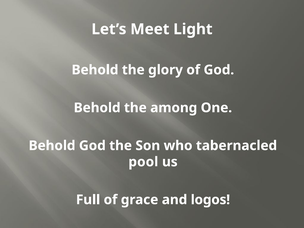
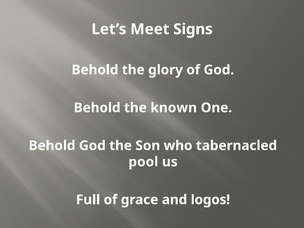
Light: Light -> Signs (193, 29)
among: among -> known (174, 108)
